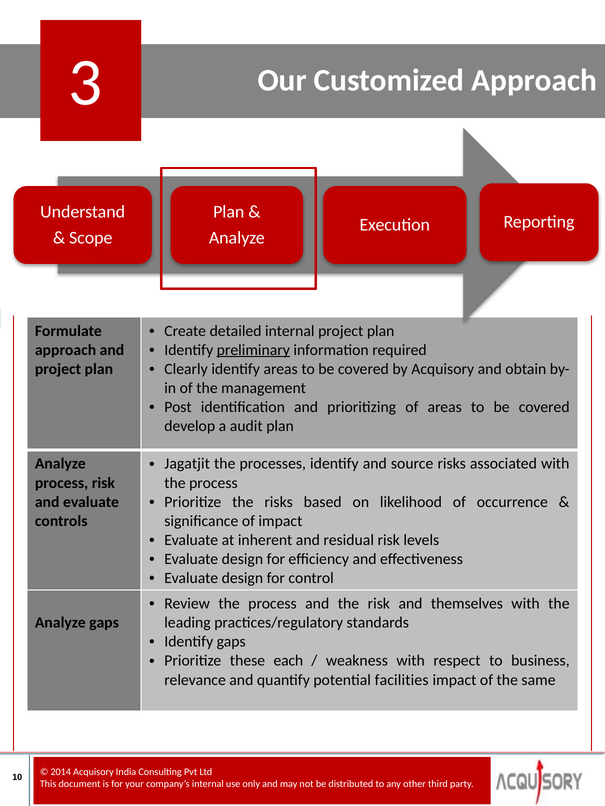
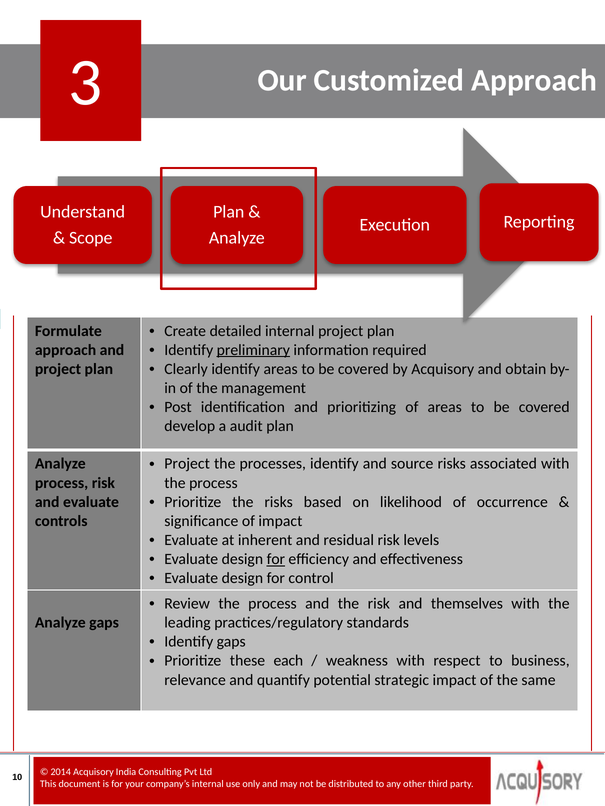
Jagatjit: Jagatjit -> Project (187, 464)
for underline: none -> present (276, 560)
facilities: facilities -> strategic (402, 680)
